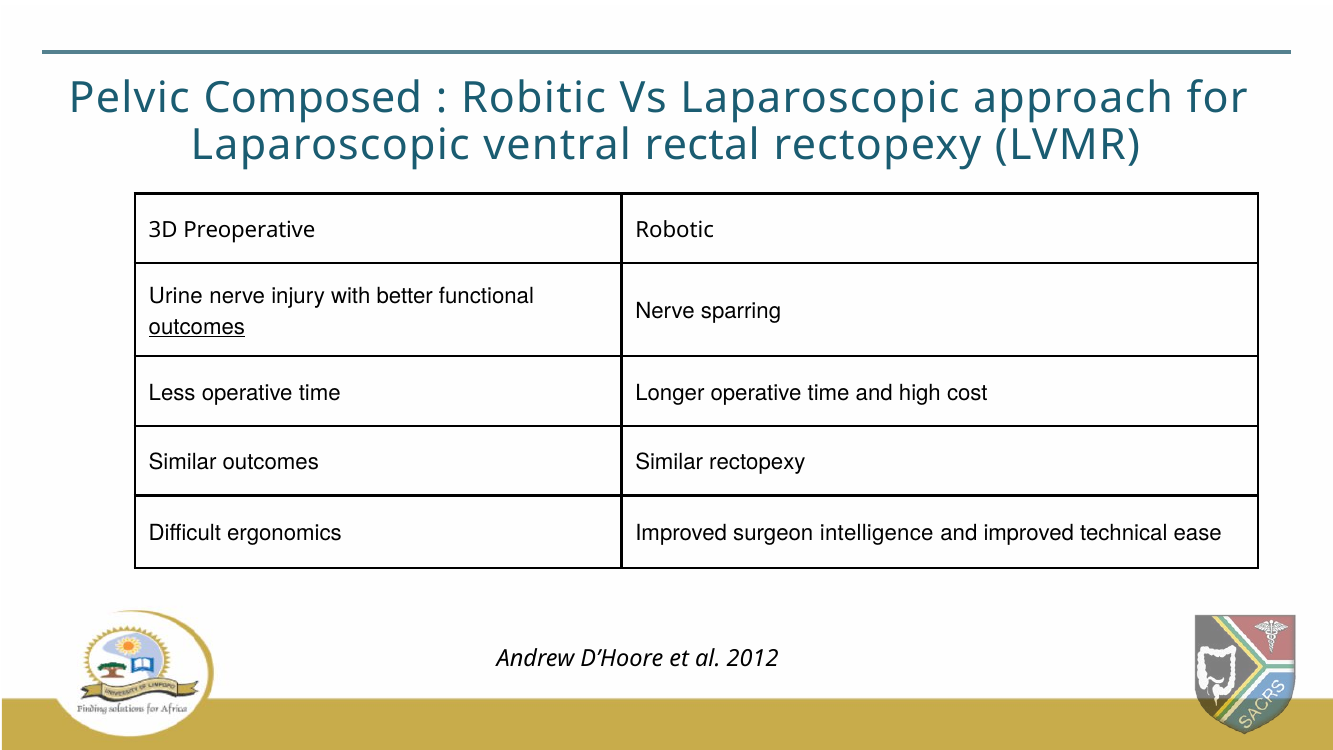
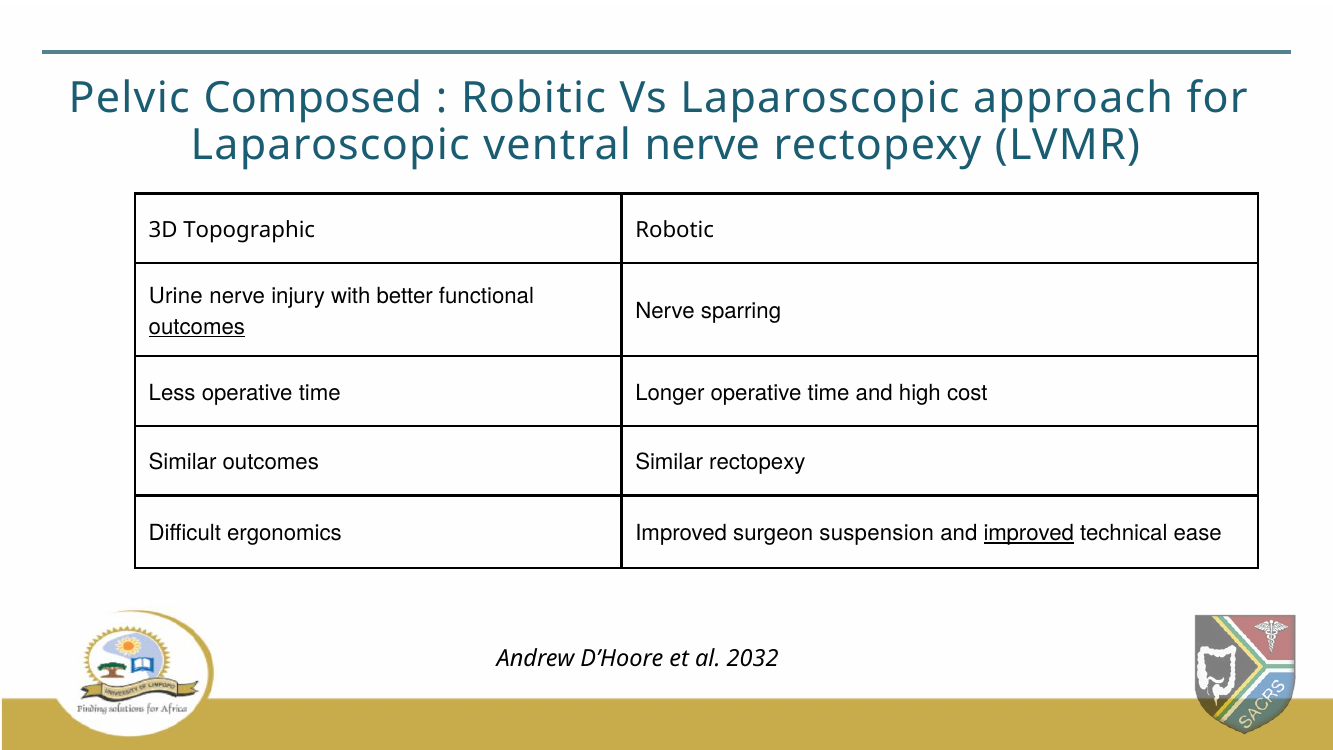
ventral rectal: rectal -> nerve (702, 145)
Preoperative: Preoperative -> Topographic (249, 230)
intelligence: intelligence -> suspension (877, 533)
improved underline: none -> present (1029, 533)
2012: 2012 -> 2032 (753, 659)
